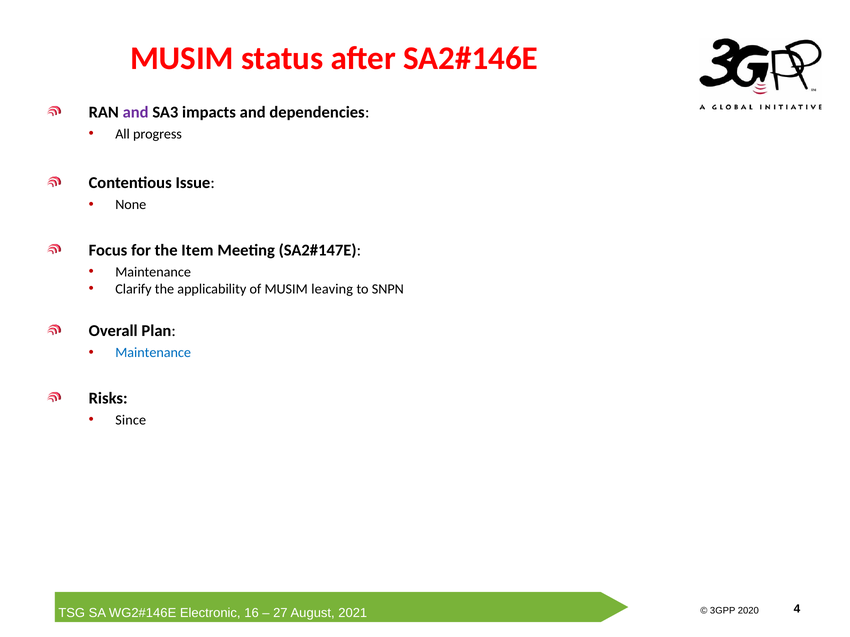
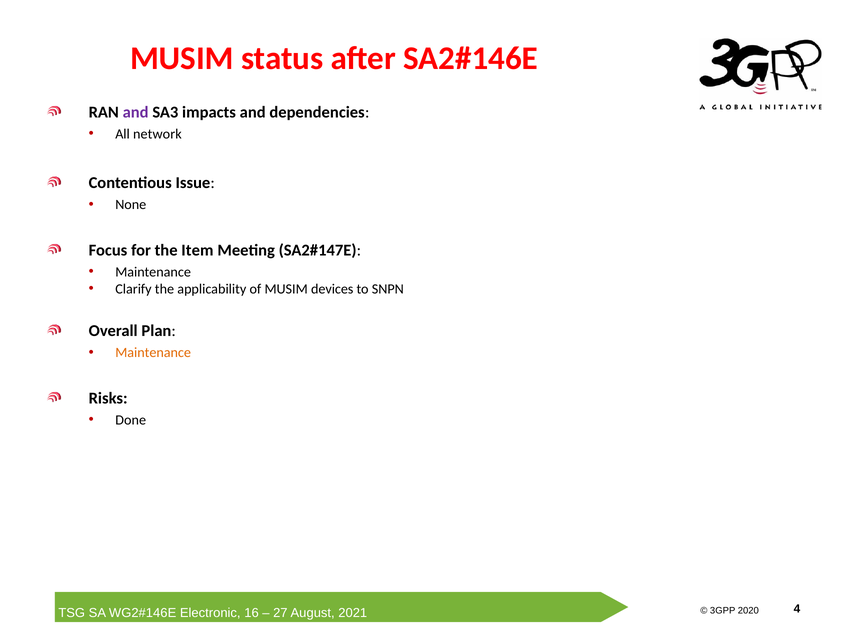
progress: progress -> network (157, 134)
leaving: leaving -> devices (332, 289)
Maintenance colour: blue -> orange (153, 353)
Since: Since -> Done (131, 420)
